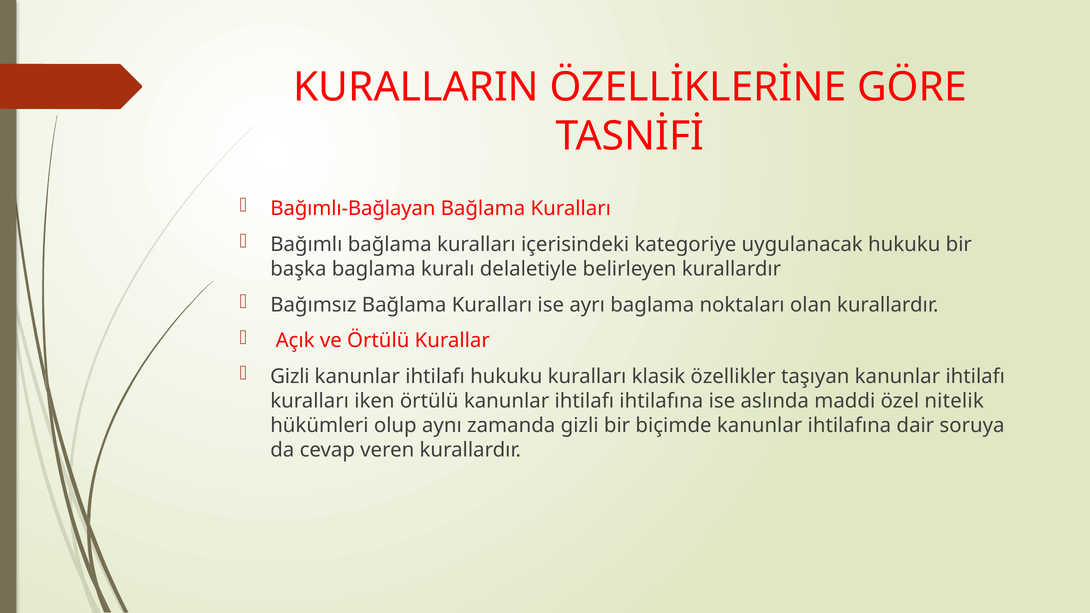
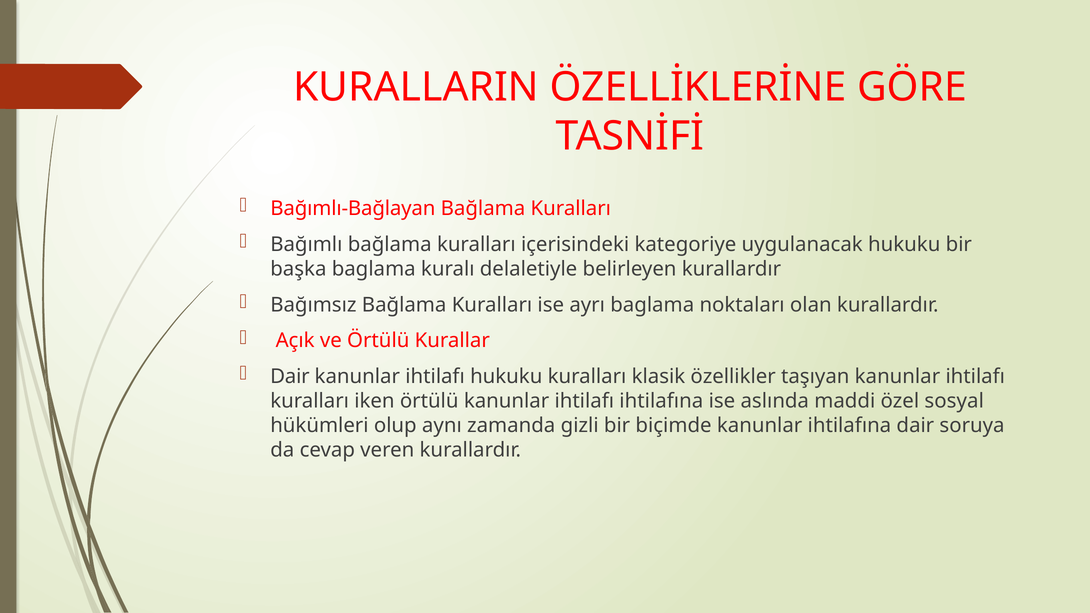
Gizli: Gizli -> Dair (290, 377)
nitelik: nitelik -> sosyal (954, 401)
